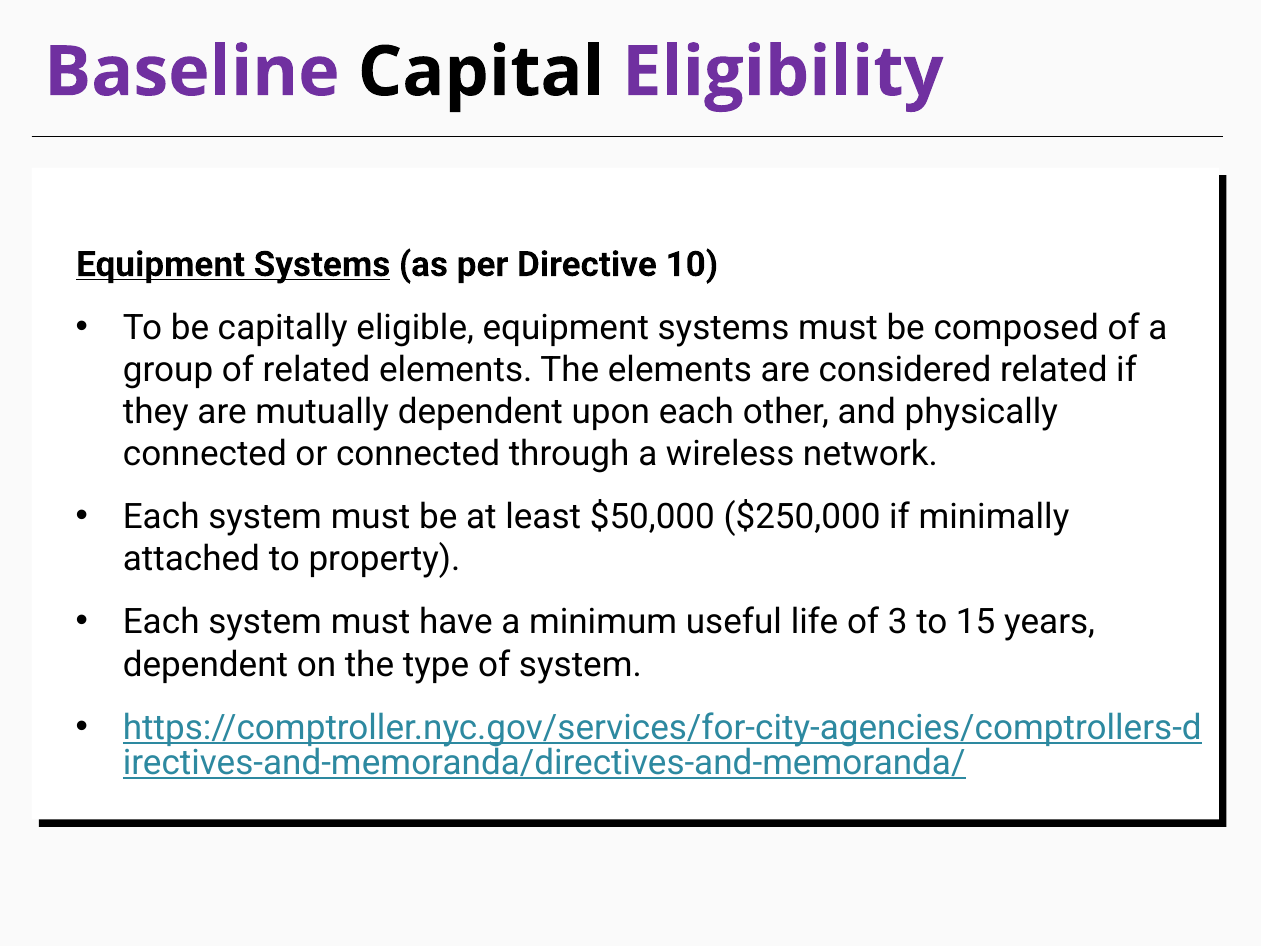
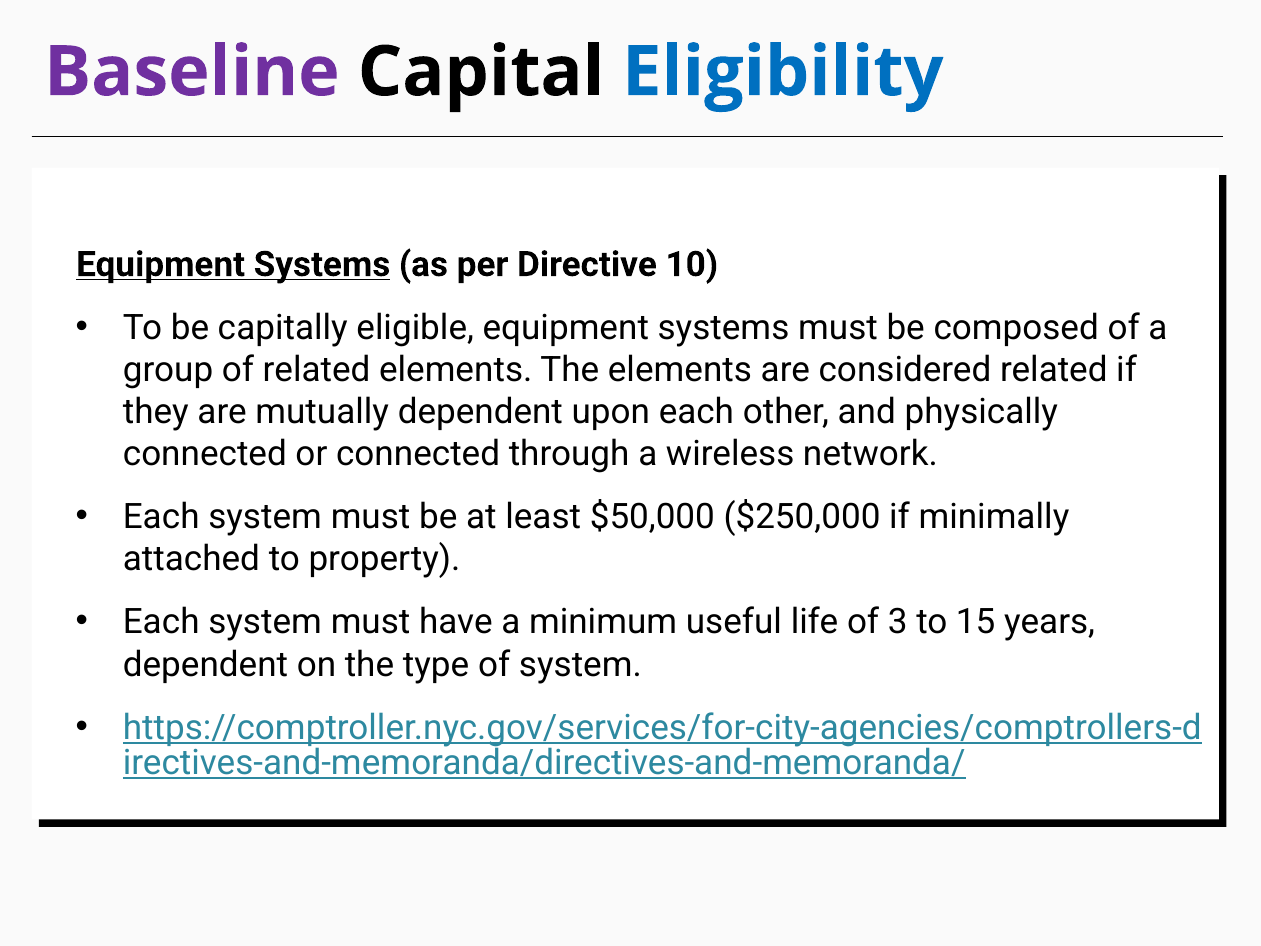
Eligibility colour: purple -> blue (783, 72)
